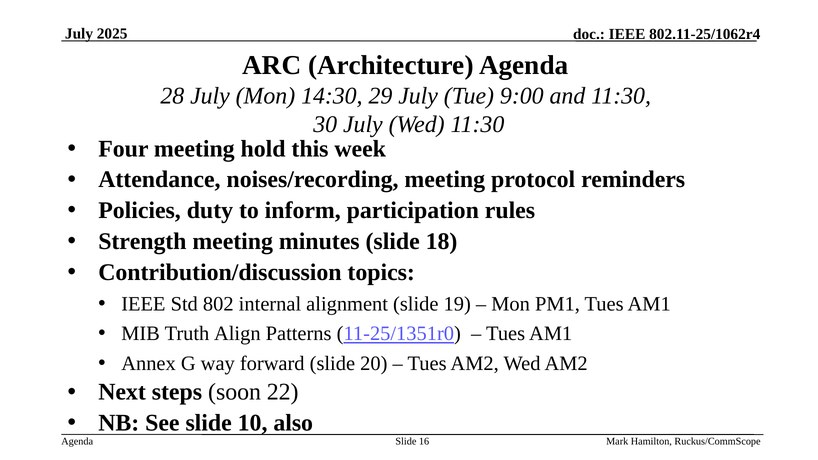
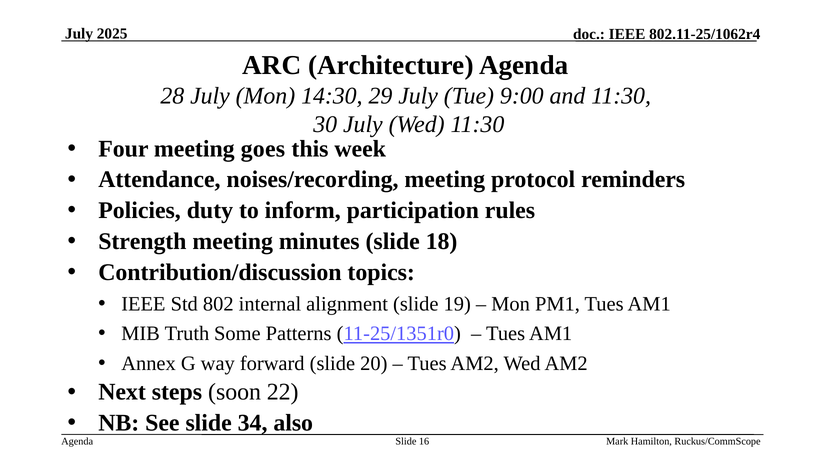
hold: hold -> goes (263, 149)
Align: Align -> Some (237, 334)
10: 10 -> 34 (253, 423)
